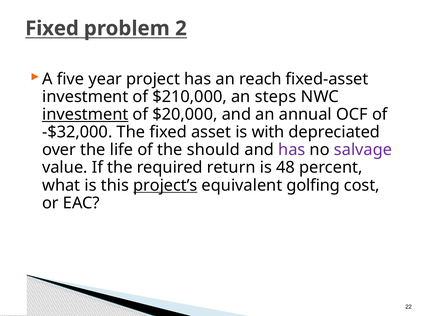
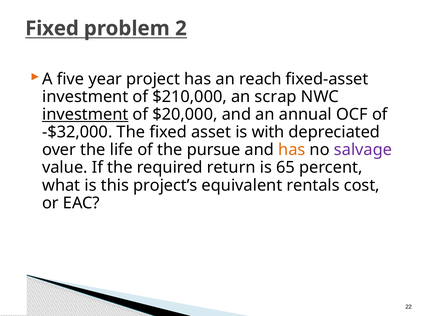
steps: steps -> scrap (276, 97)
should: should -> pursue (214, 150)
has colour: purple -> orange (292, 150)
48: 48 -> 65 (286, 168)
project’s underline: present -> none (165, 186)
golfing: golfing -> rentals (313, 186)
